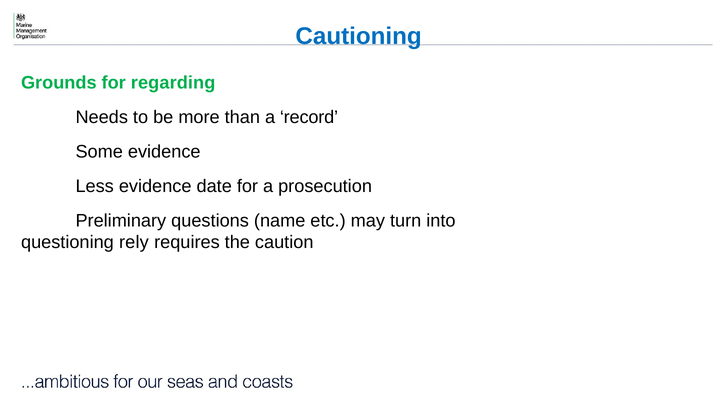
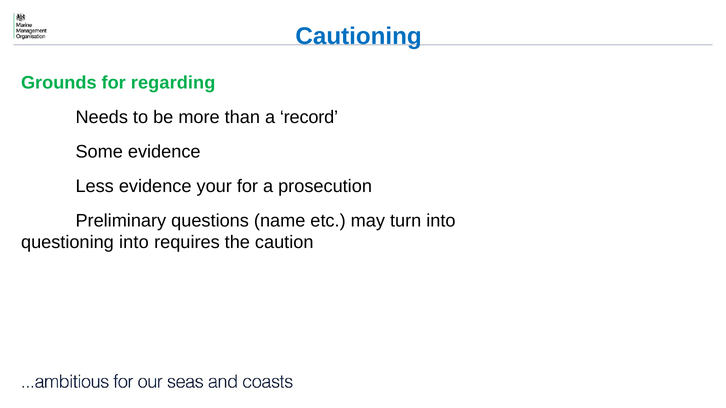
date: date -> your (214, 186)
questioning rely: rely -> into (134, 243)
